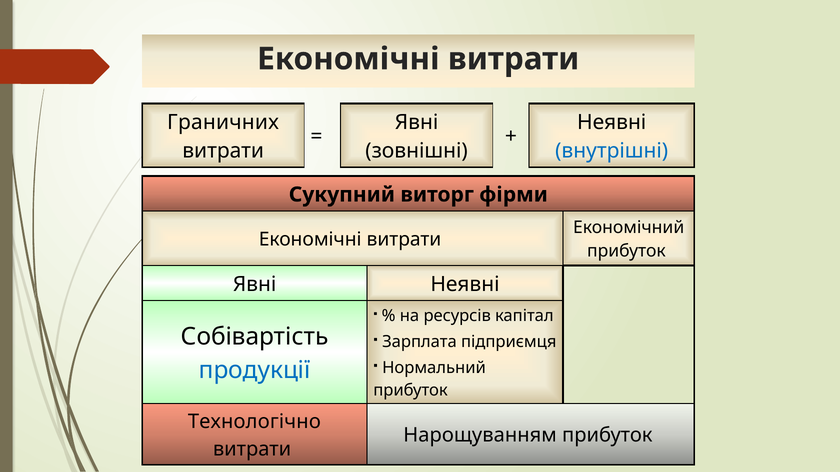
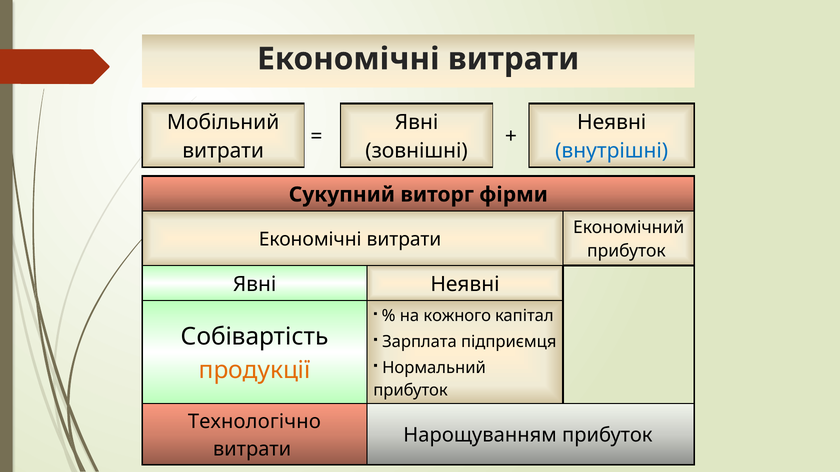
Граничних: Граничних -> Мобільний (223, 122)
ресурсів: ресурсів -> кожного (457, 316)
продукції colour: blue -> orange (255, 370)
